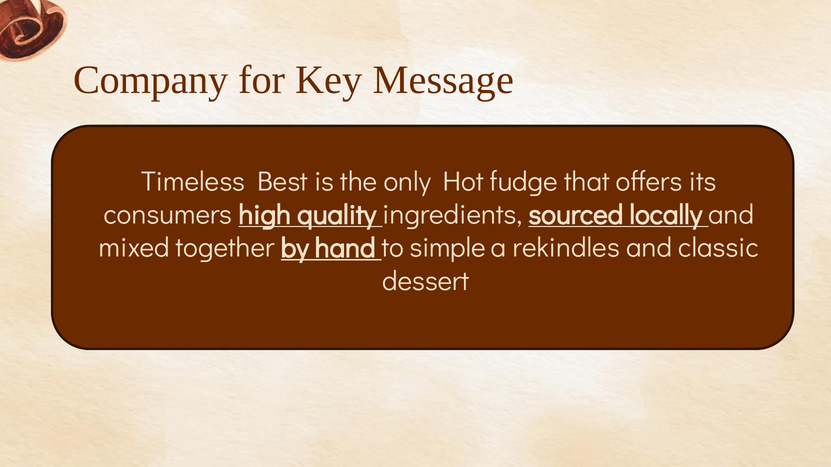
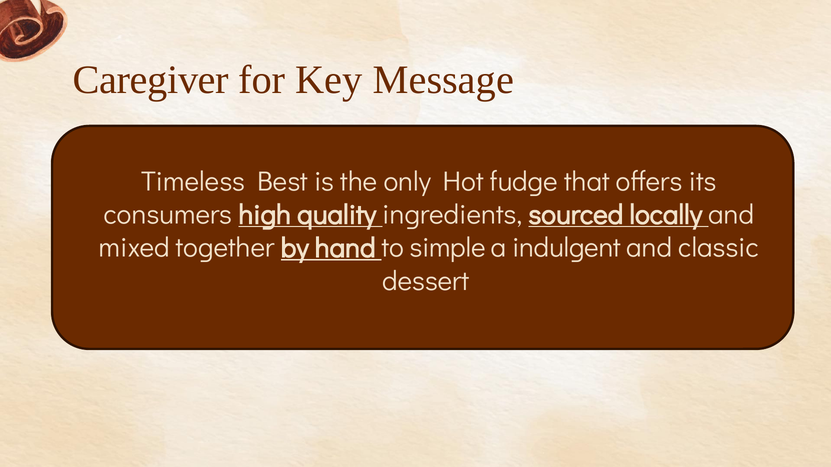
Company: Company -> Caregiver (151, 80)
rekindles: rekindles -> indulgent (566, 248)
